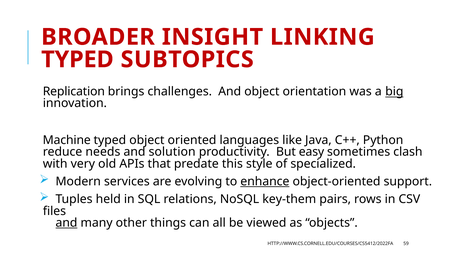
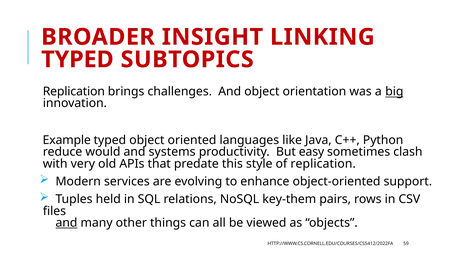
Machine: Machine -> Example (67, 140)
needs: needs -> would (103, 152)
solution: solution -> systems (172, 152)
of specialized: specialized -> replication (323, 164)
enhance underline: present -> none (265, 182)
